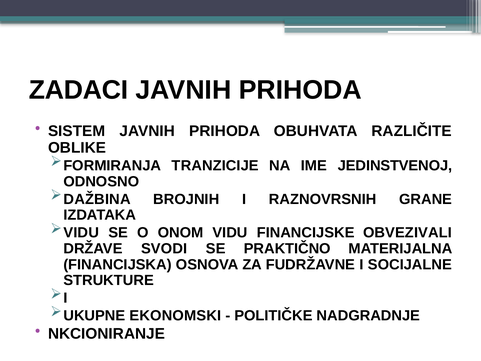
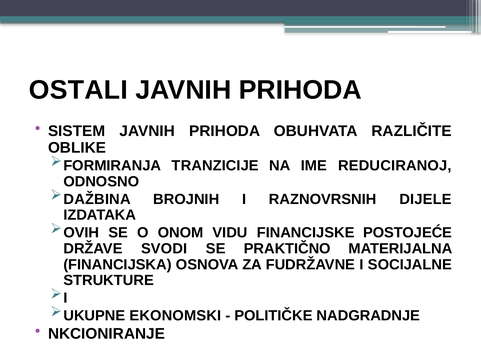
ZADACI: ZADACI -> OSTALI (78, 90)
JEDINSTVENOJ: JEDINSTVENOJ -> REDUCIRANOJ (395, 166)
GRANE: GRANE -> DIJELE (426, 199)
VIDU: VIDU -> OVIH (81, 233)
OBVEZIVALI: OBVEZIVALI -> POSTOJEĆE (408, 233)
